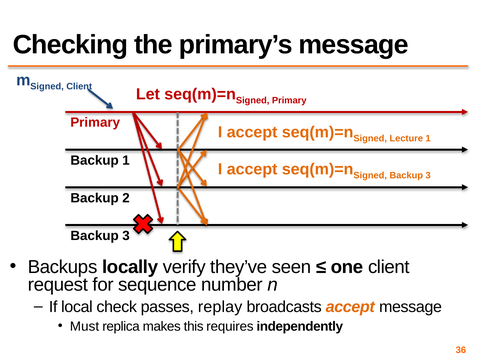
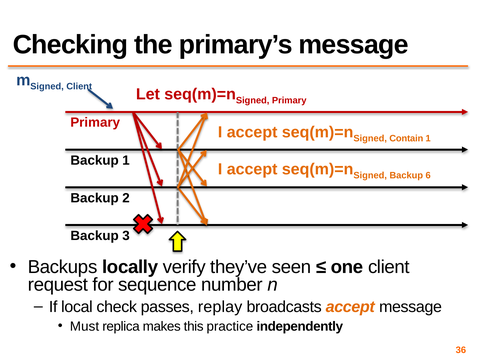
Lecture: Lecture -> Contain (406, 138)
3: 3 -> 6 (428, 175)
requires: requires -> practice (230, 326)
